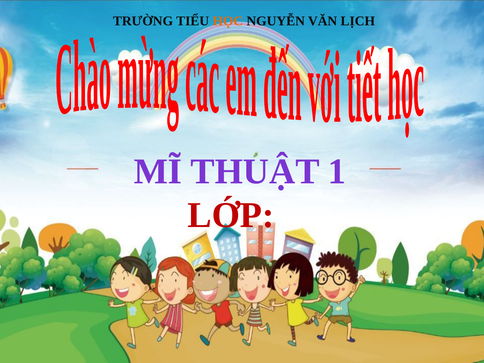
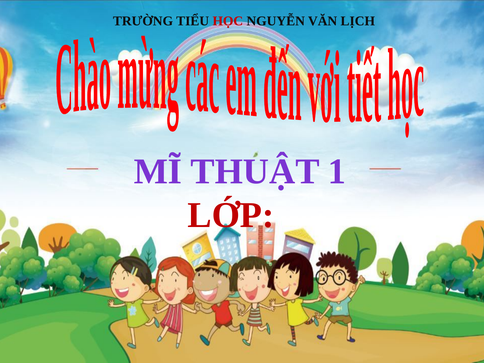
HỌC colour: orange -> red (228, 21)
